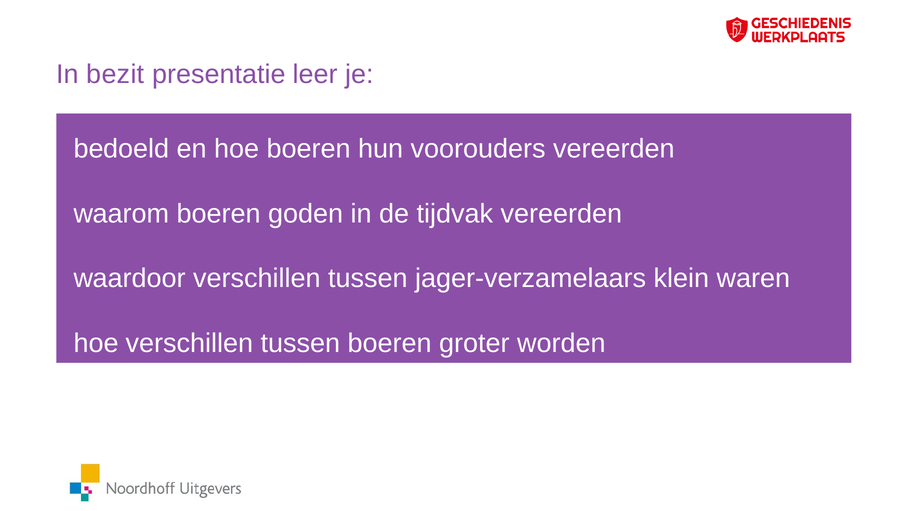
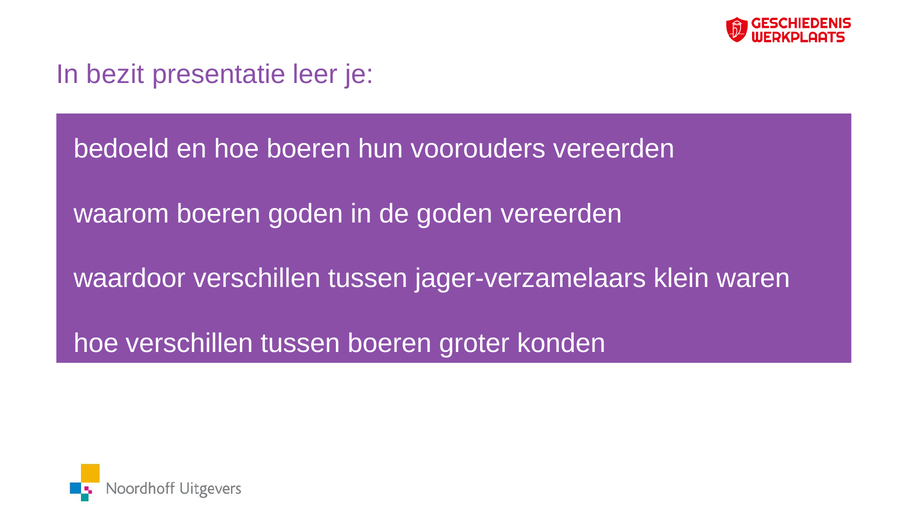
de tijdvak: tijdvak -> goden (455, 214)
worden: worden -> konden (561, 343)
